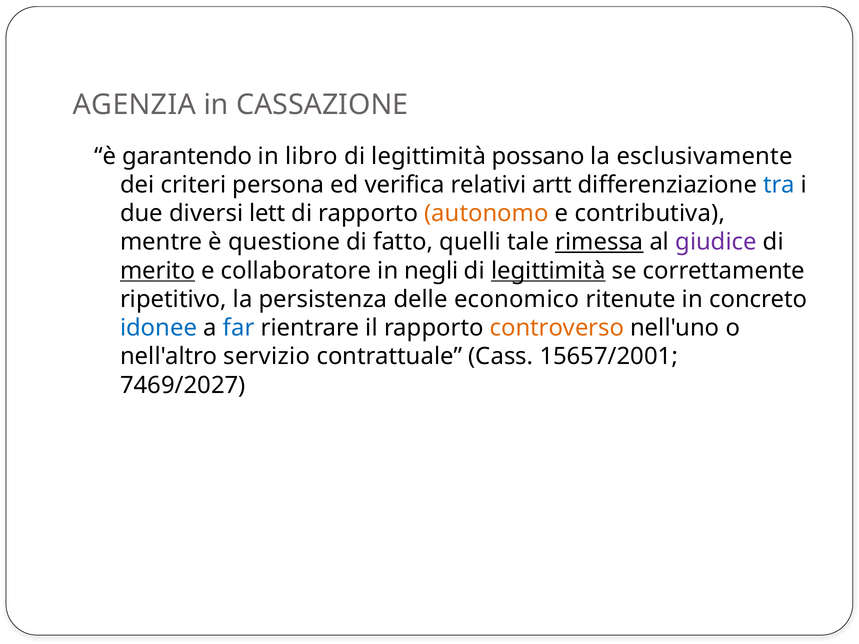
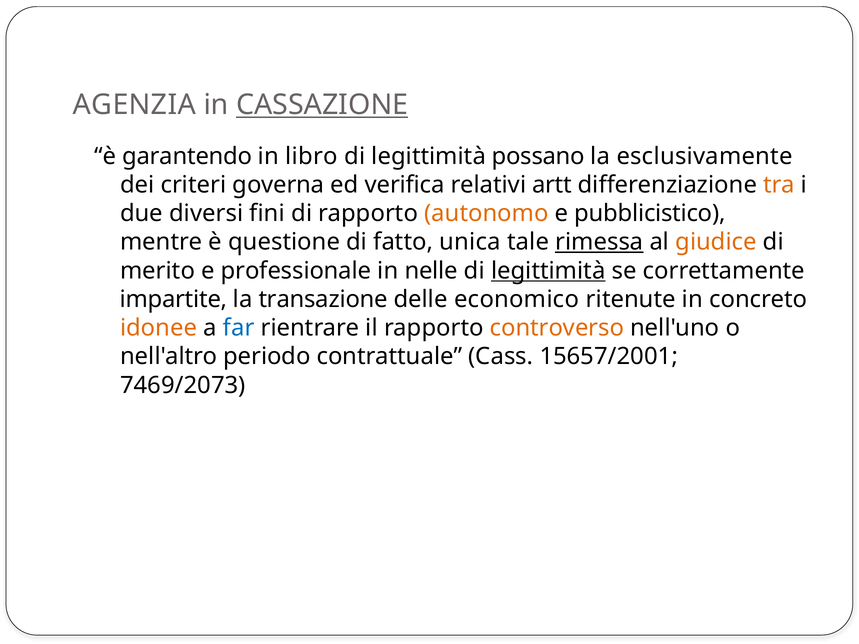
CASSAZIONE underline: none -> present (322, 105)
persona: persona -> governa (278, 185)
tra colour: blue -> orange (779, 185)
lett: lett -> fini (267, 214)
contributiva: contributiva -> pubblicistico (650, 214)
quelli: quelli -> unica (470, 242)
giudice colour: purple -> orange (716, 242)
merito underline: present -> none (158, 271)
collaboratore: collaboratore -> professionale (296, 271)
negli: negli -> nelle (431, 271)
ripetitivo: ripetitivo -> impartite (174, 299)
persistenza: persistenza -> transazione (323, 299)
idonee colour: blue -> orange (159, 328)
servizio: servizio -> periodo (267, 357)
7469/2027: 7469/2027 -> 7469/2073 (183, 385)
